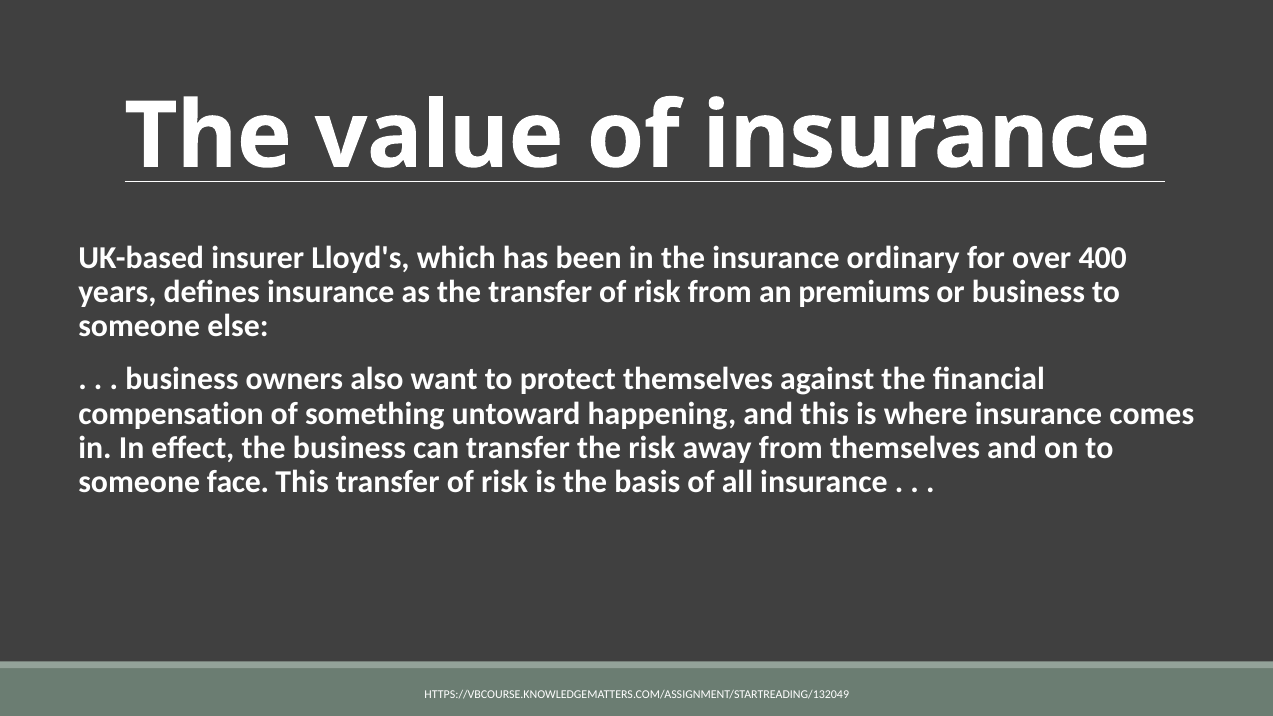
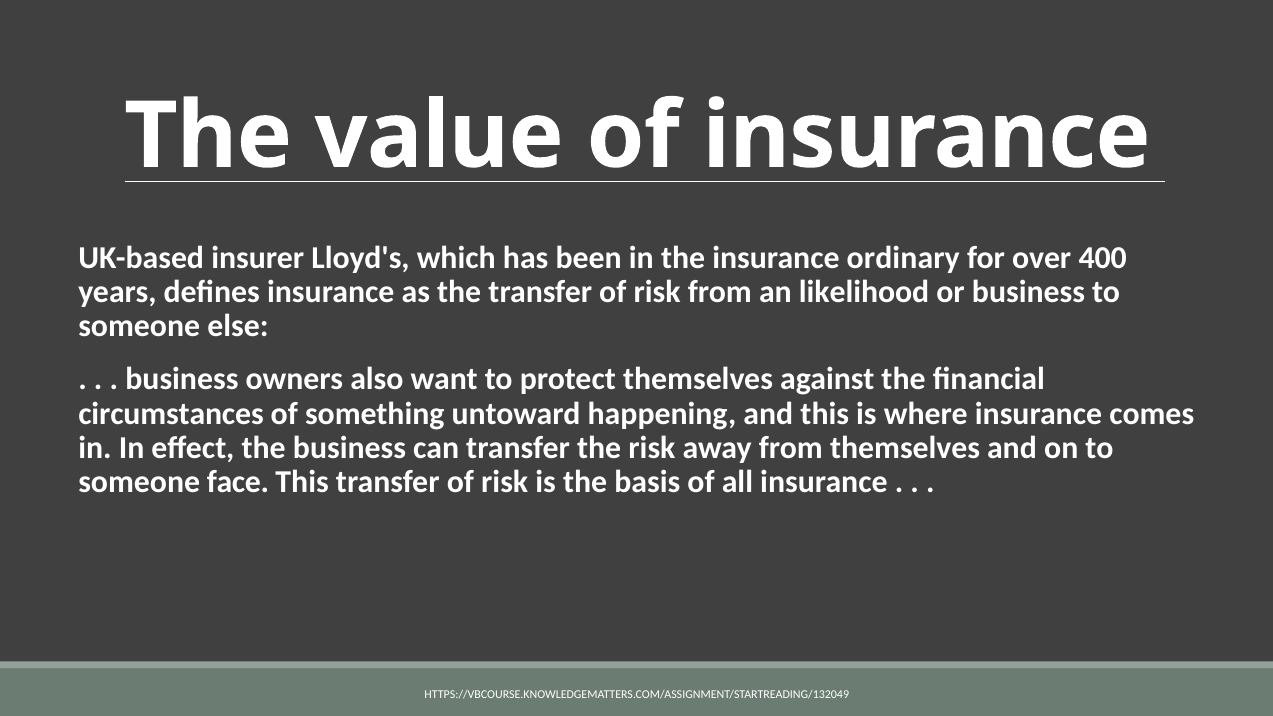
premiums: premiums -> likelihood (864, 292)
compensation: compensation -> circumstances (171, 414)
